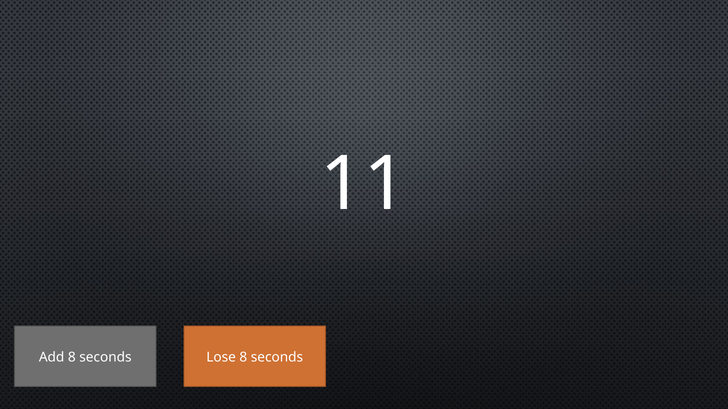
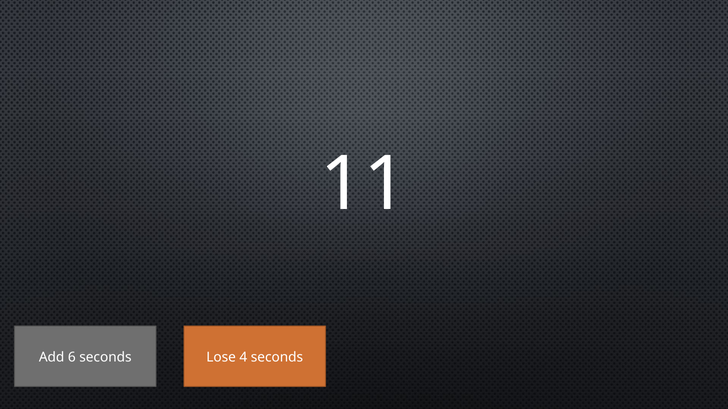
Add 8: 8 -> 6 (72, 358)
Lose 8: 8 -> 4 (243, 358)
